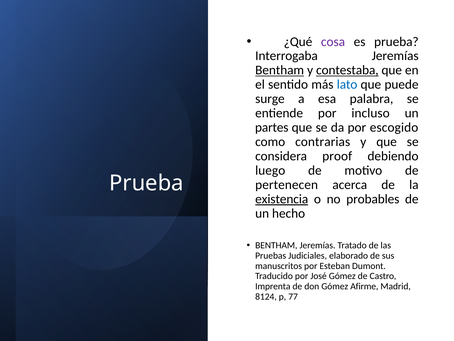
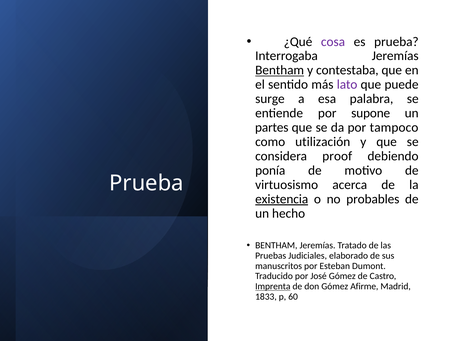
contestaba underline: present -> none (347, 70)
lato colour: blue -> purple (347, 84)
incluso: incluso -> supone (371, 113)
escogido: escogido -> tampoco (394, 127)
contrarias: contrarias -> utilización (323, 142)
luego: luego -> ponía (270, 170)
pertenecen: pertenecen -> virtuosismo (287, 185)
Imprenta underline: none -> present (273, 286)
8124: 8124 -> 1833 (266, 296)
77: 77 -> 60 (293, 296)
